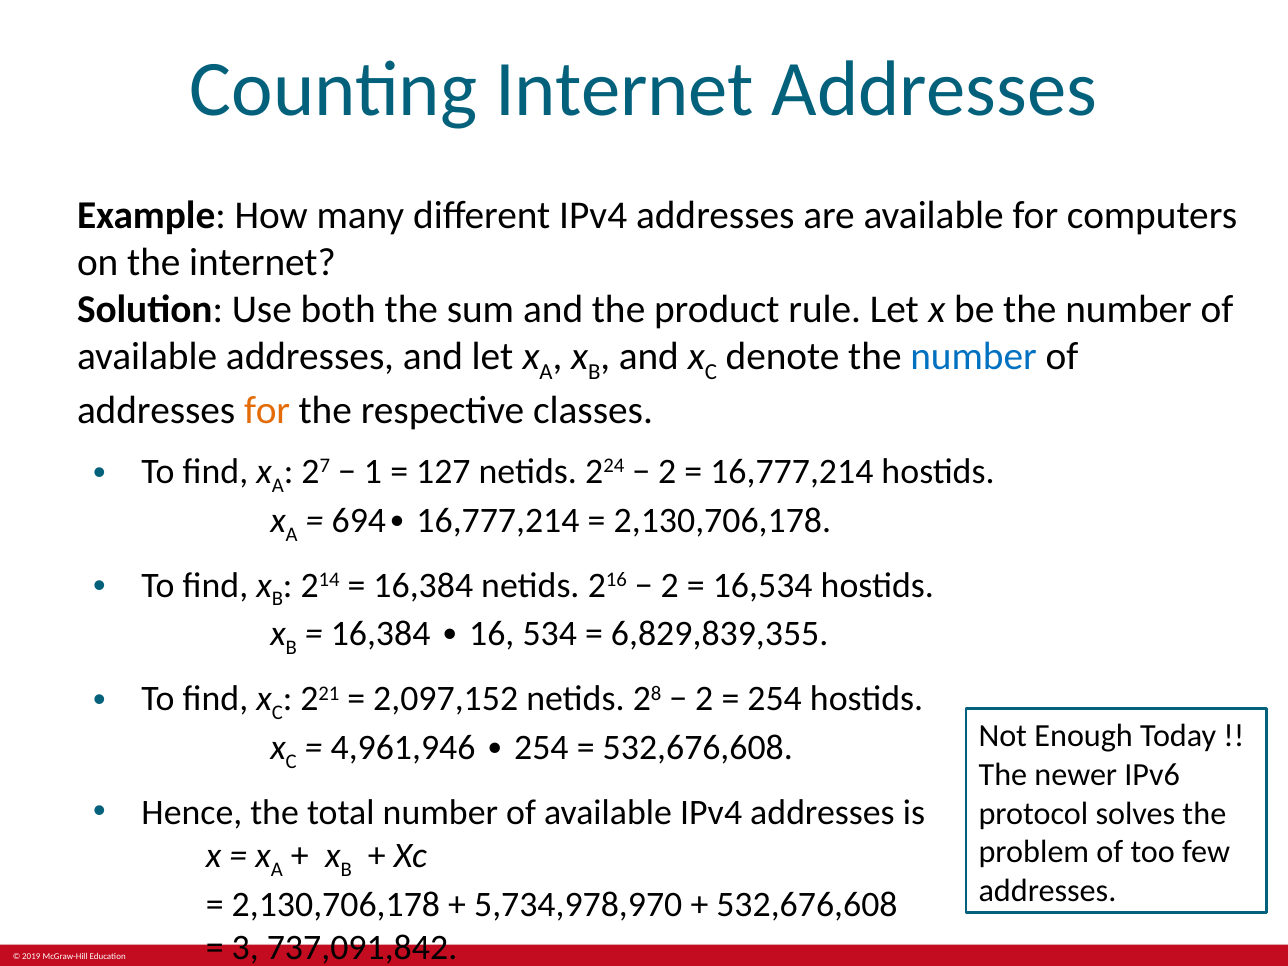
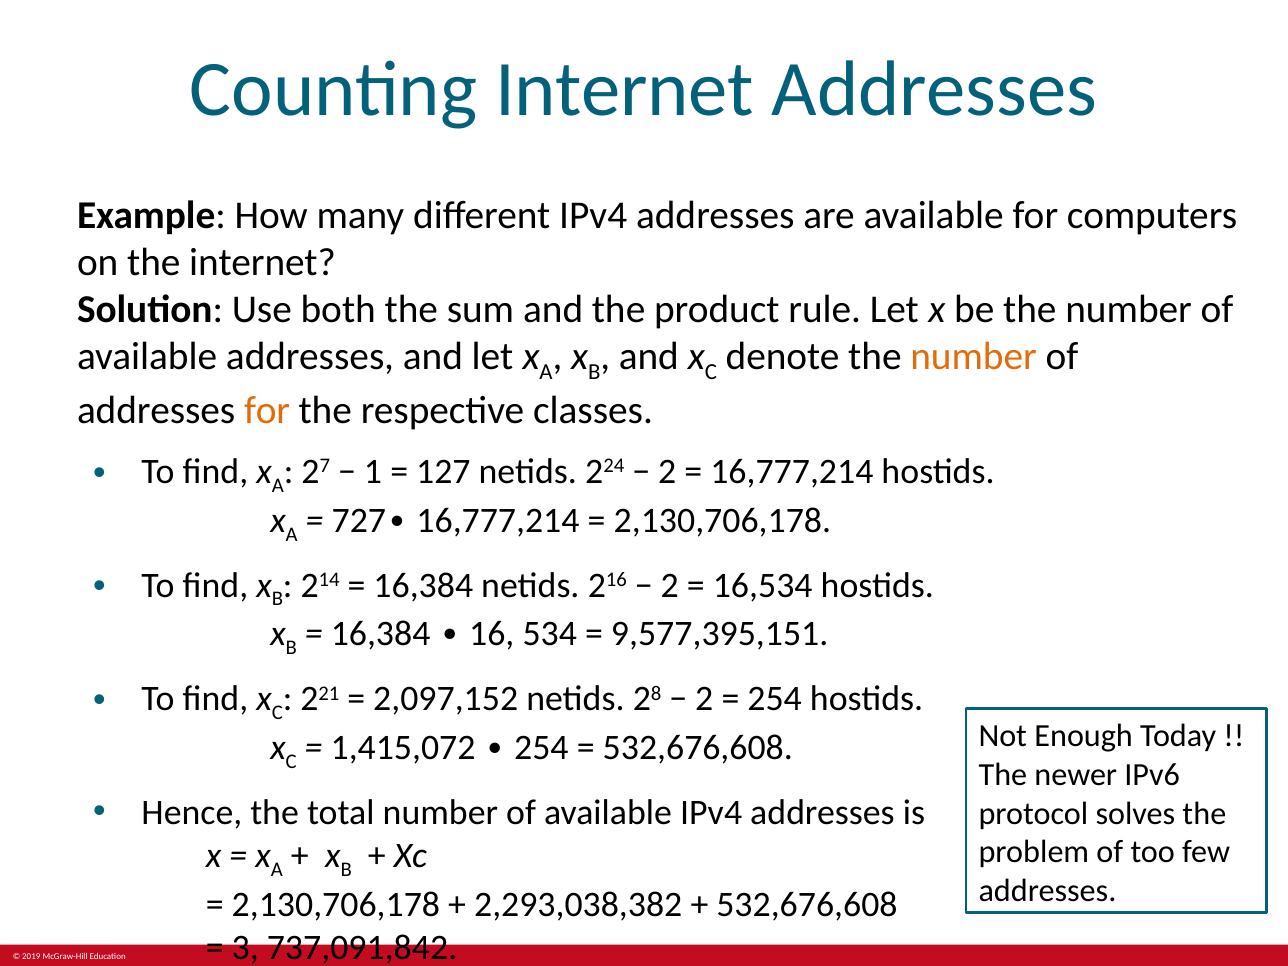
number colour: blue -> orange (974, 357)
694: 694 -> 727 (359, 520)
6,829,839,355: 6,829,839,355 -> 9,577,395,151 (720, 634)
4,961,946: 4,961,946 -> 1,415,072 (403, 748)
5,734,978,970: 5,734,978,970 -> 2,293,038,382 (578, 905)
